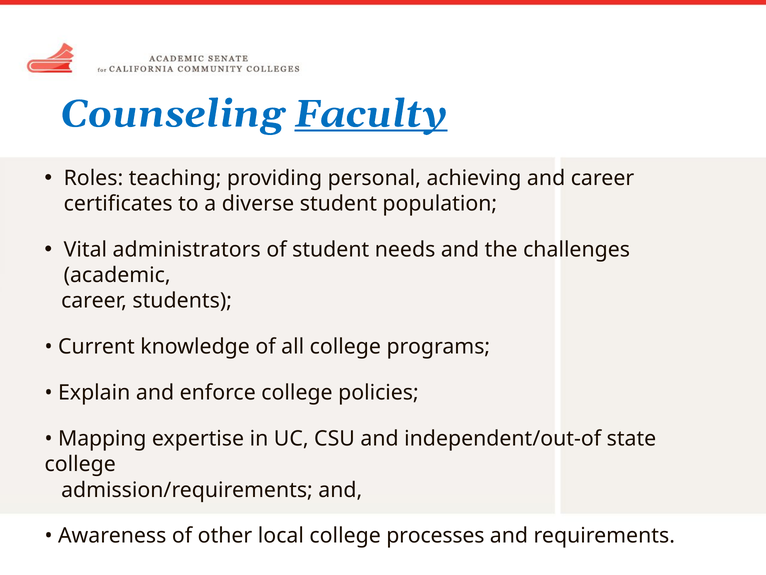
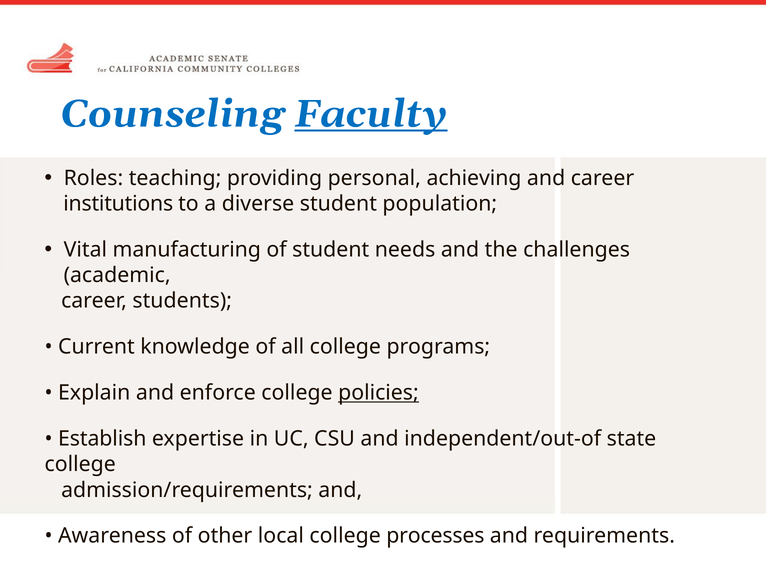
certificates: certificates -> institutions (118, 204)
administrators: administrators -> manufacturing (187, 250)
policies underline: none -> present (378, 393)
Mapping: Mapping -> Establish (102, 438)
